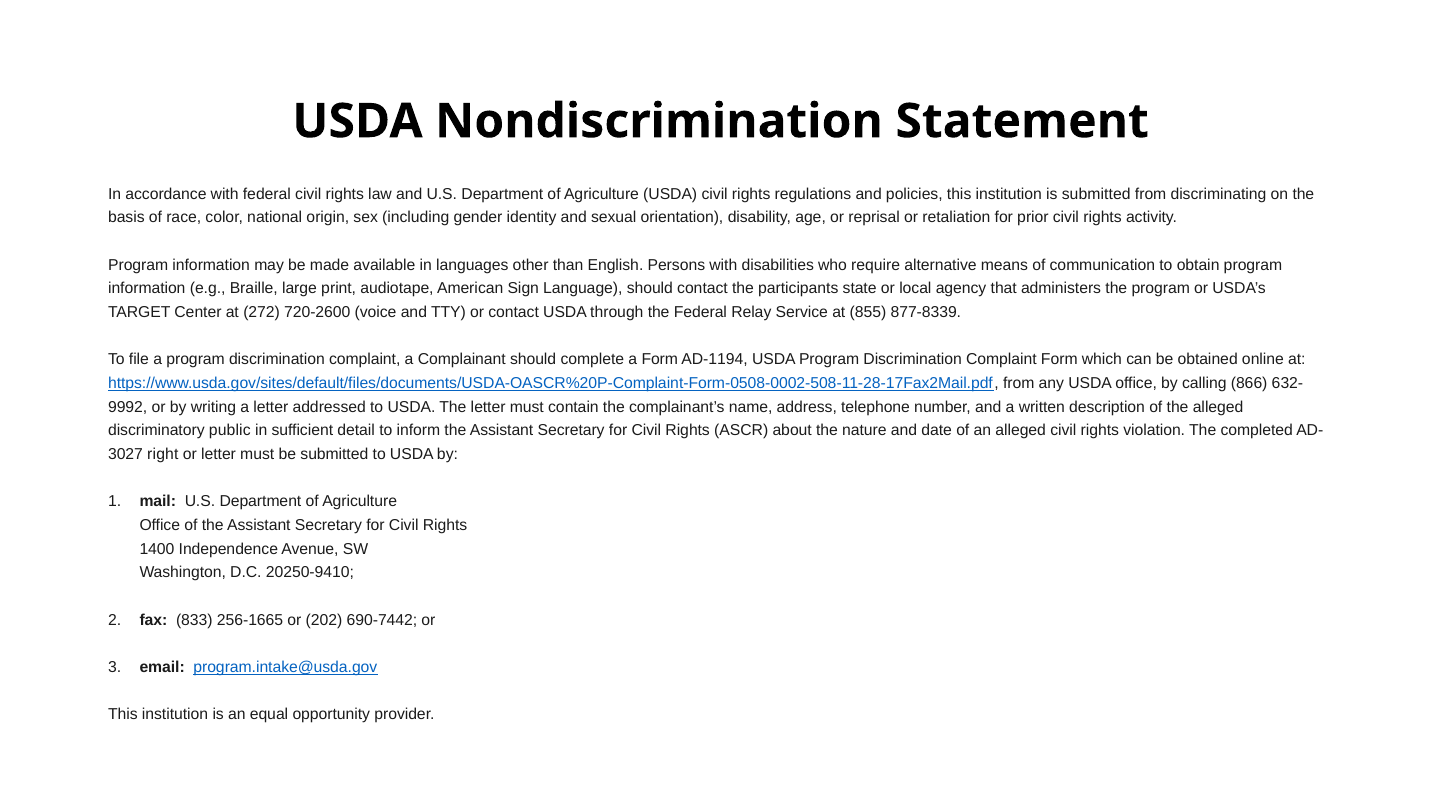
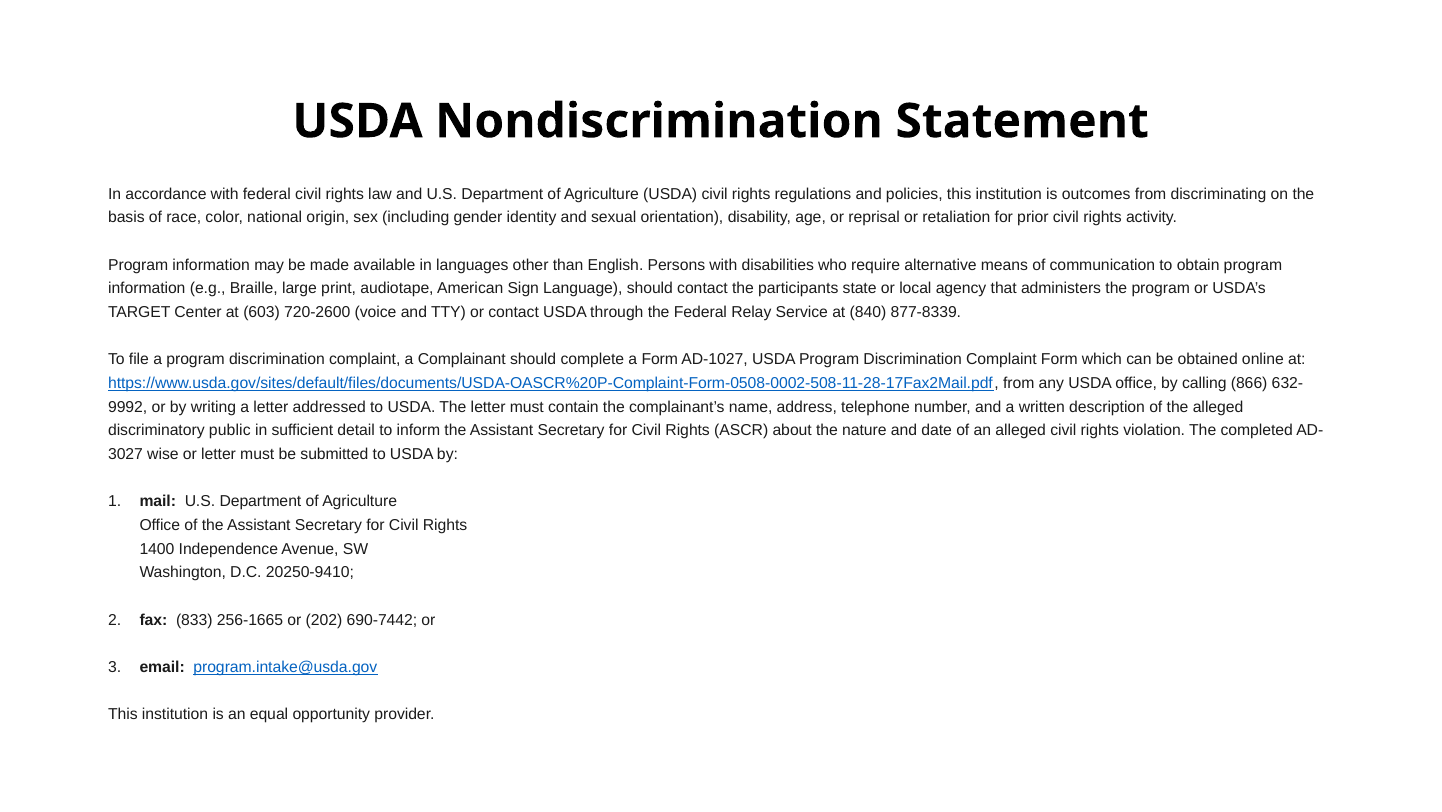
is submitted: submitted -> outcomes (1096, 194)
272: 272 -> 603 (262, 312)
855: 855 -> 840 (868, 312)
AD-1194: AD-1194 -> AD-1027 (715, 359)
right: right -> wise (163, 454)
